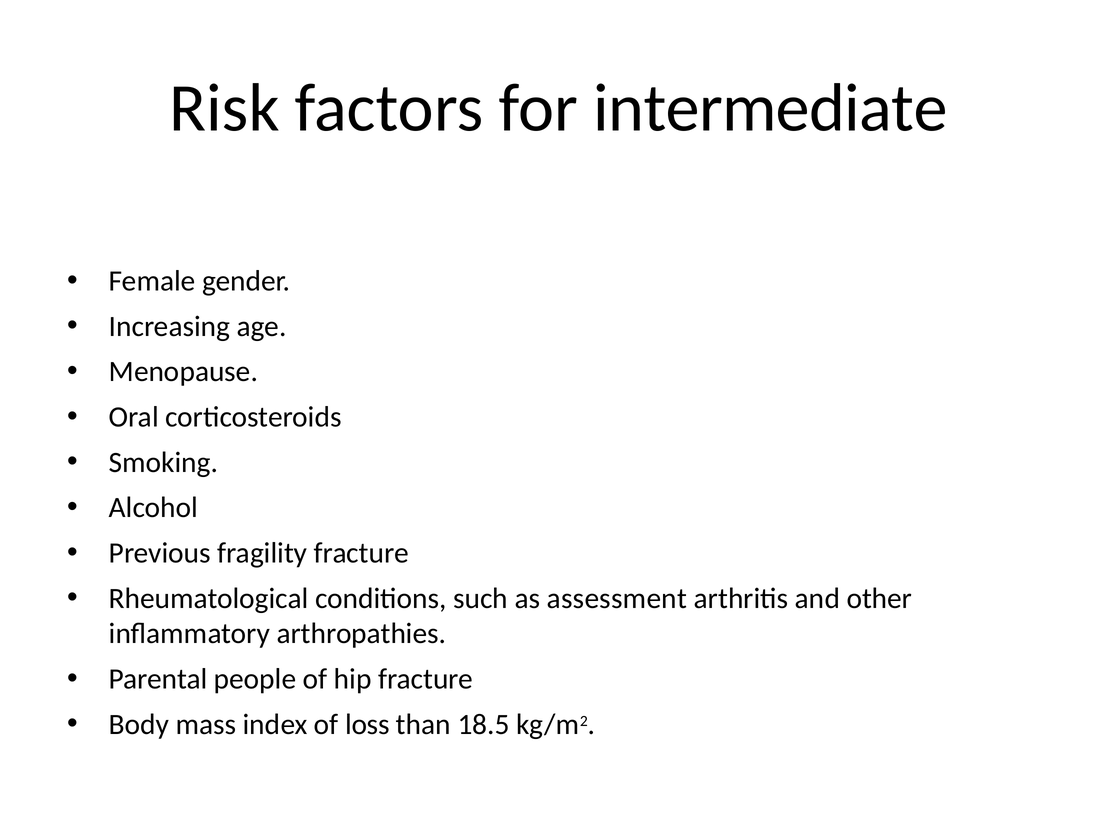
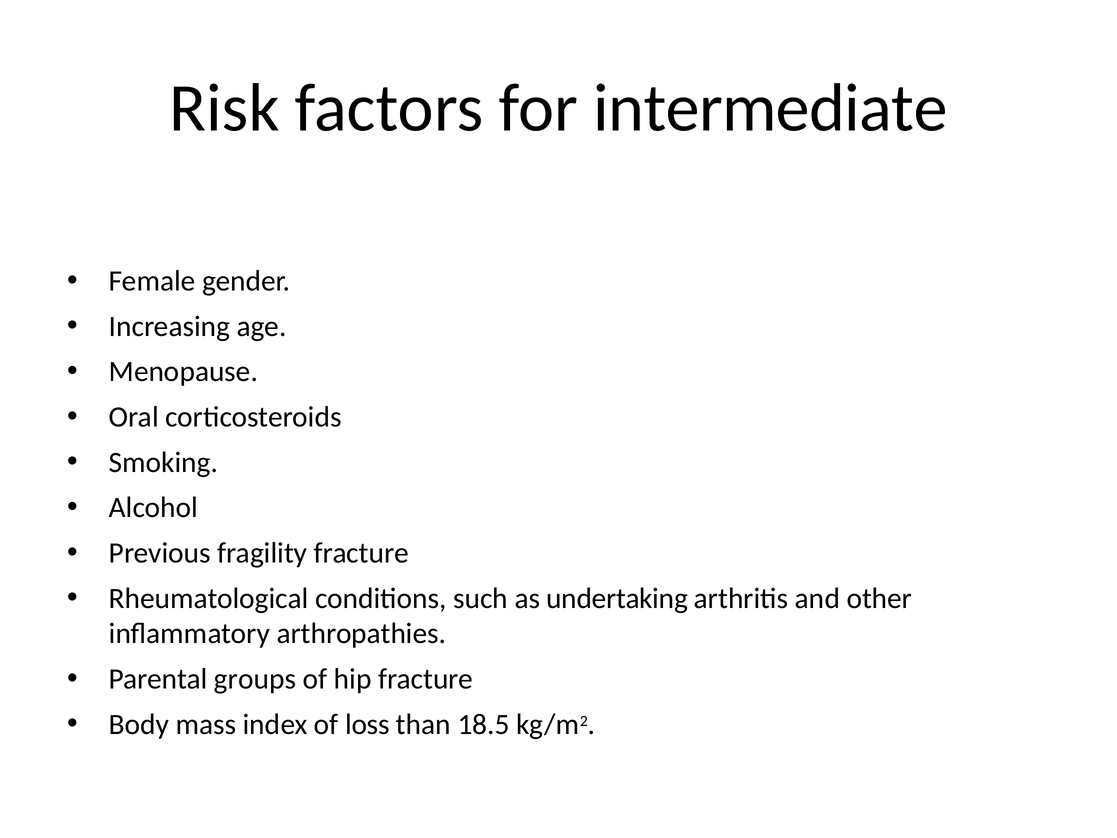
assessment: assessment -> undertaking (617, 598)
people: people -> groups (255, 679)
